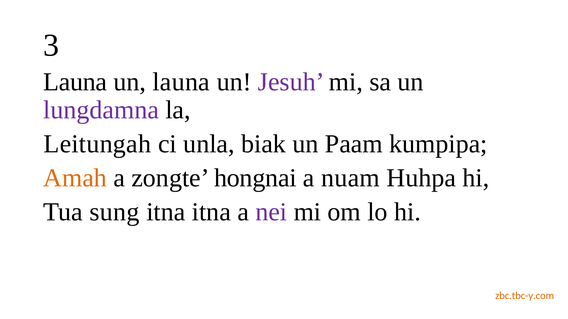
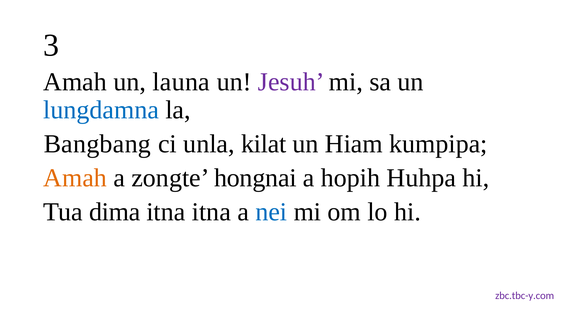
Launa: Launa -> Amah (75, 82)
lungdamna colour: purple -> blue (101, 110)
Leitungah: Leitungah -> Bangbang (97, 144)
biak: biak -> kilat (264, 144)
Paam: Paam -> Hiam (354, 144)
nuam: nuam -> hopih (351, 178)
sung: sung -> dima (115, 212)
nei colour: purple -> blue (271, 212)
zbc.tbc-y.com colour: orange -> purple (525, 296)
